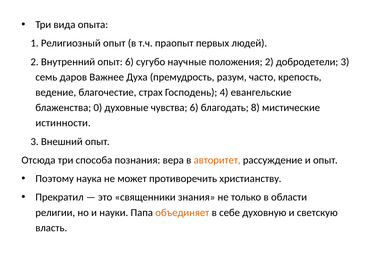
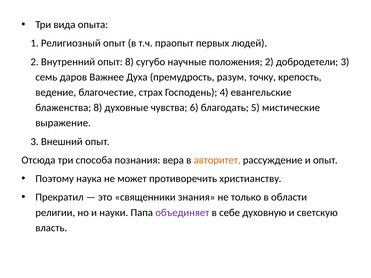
опыт 6: 6 -> 8 (129, 62)
часто: часто -> точку (262, 77)
блаженства 0: 0 -> 8 (98, 108)
8: 8 -> 5 (255, 108)
истинности: истинности -> выражение (63, 123)
объединяет colour: orange -> purple (182, 213)
